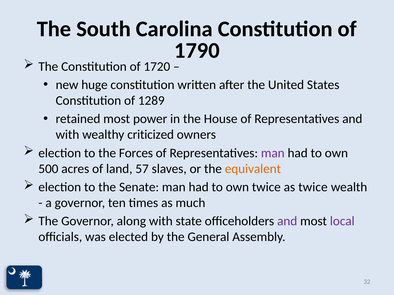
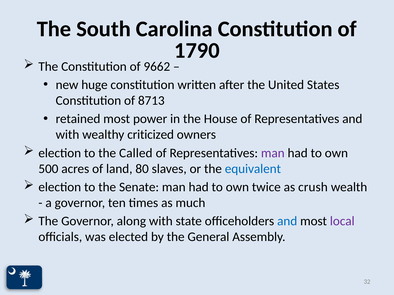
1720: 1720 -> 9662 (157, 67)
1289: 1289 -> 8713 (151, 101)
Forces: Forces -> Called (136, 153)
57: 57 -> 80 (142, 169)
equivalent colour: orange -> blue (253, 169)
as twice: twice -> crush (313, 187)
and colour: purple -> blue (287, 222)
